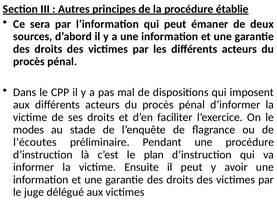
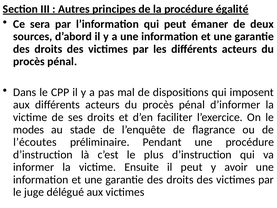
établie: établie -> égalité (232, 9)
plan: plan -> plus (154, 154)
